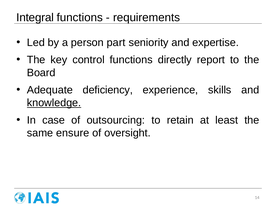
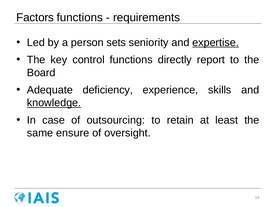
Integral: Integral -> Factors (35, 18)
part: part -> sets (116, 42)
expertise underline: none -> present (216, 42)
